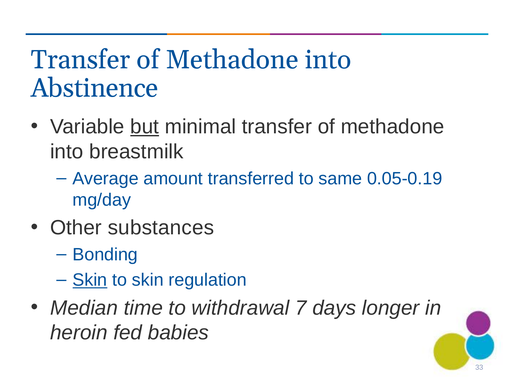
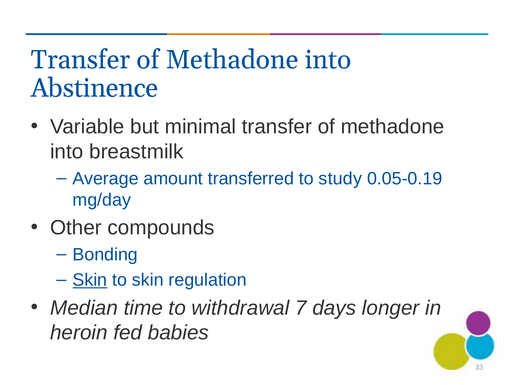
but underline: present -> none (145, 127)
same: same -> study (340, 179)
substances: substances -> compounds (161, 228)
